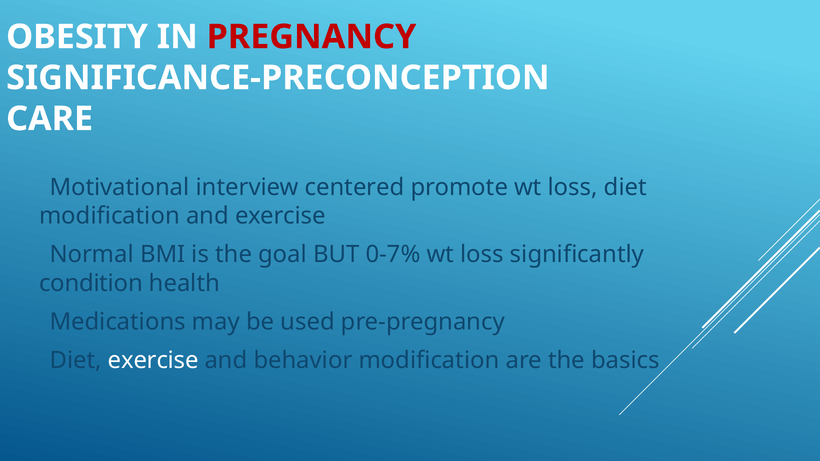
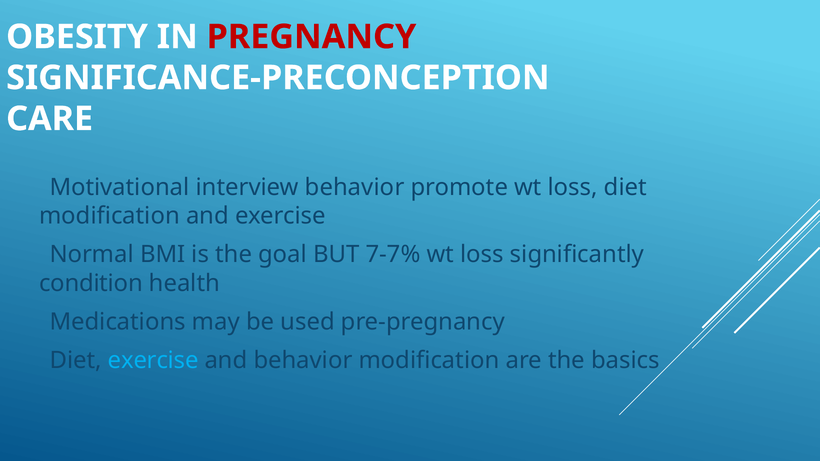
interview centered: centered -> behavior (355, 187)
0-7%: 0-7% -> 7-7% (393, 255)
exercise colour: white -> light blue (153, 360)
